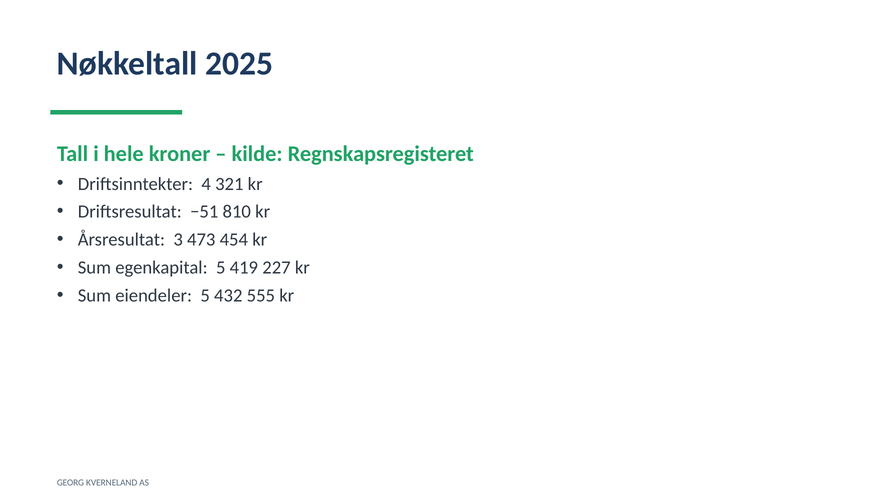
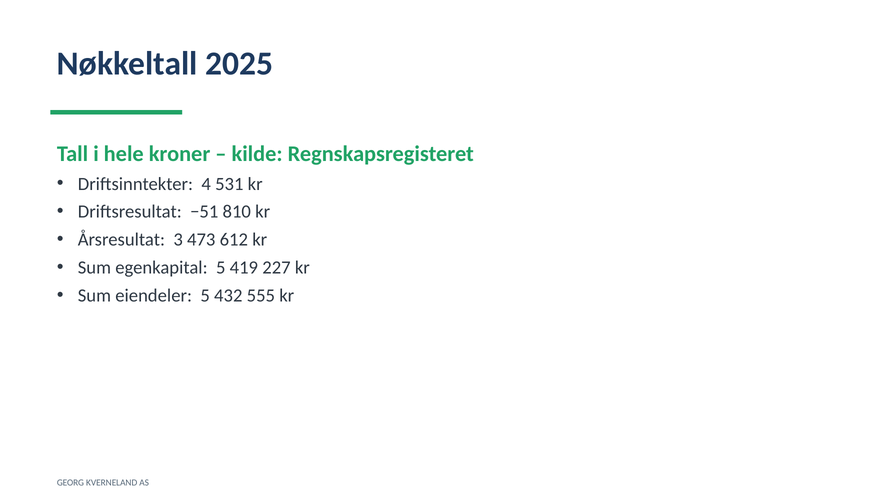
321: 321 -> 531 (229, 184)
454: 454 -> 612 (234, 240)
